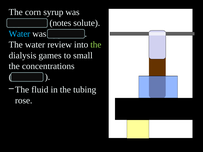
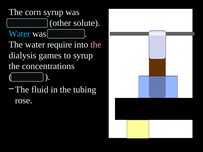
notes: notes -> other (60, 23)
review: review -> require (60, 45)
the colour: light green -> pink (96, 45)
to small: small -> syrup (83, 55)
